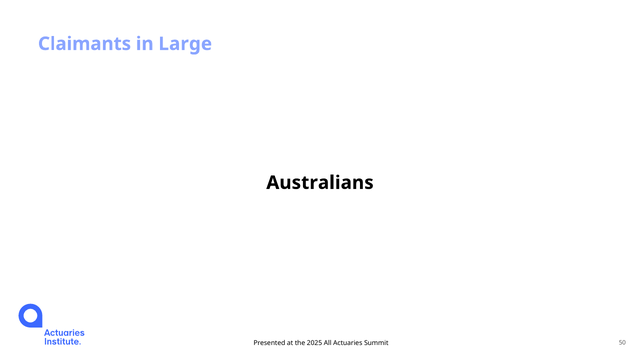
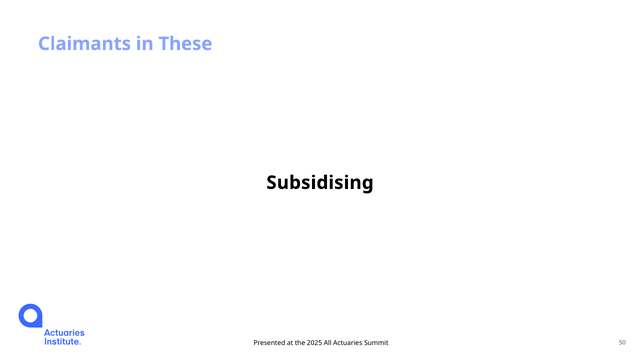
Large: Large -> These (185, 44)
Australians: Australians -> Subsidising (320, 183)
